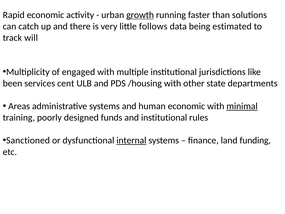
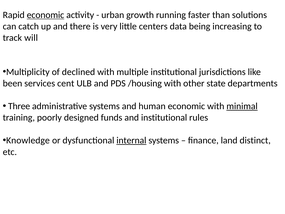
economic underline: none -> present (45, 15)
growth underline: present -> none (140, 15)
follows: follows -> centers (153, 26)
estimated: estimated -> increasing (232, 26)
engaged: engaged -> declined (78, 72)
Areas: Areas -> Three (19, 106)
Sanctioned: Sanctioned -> Knowledge (28, 140)
funding: funding -> distinct (255, 140)
